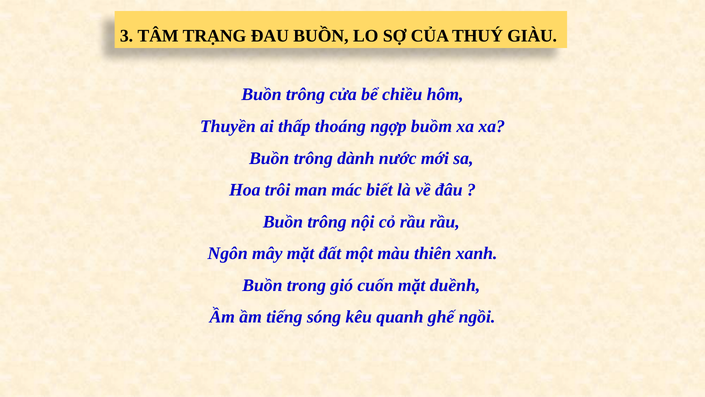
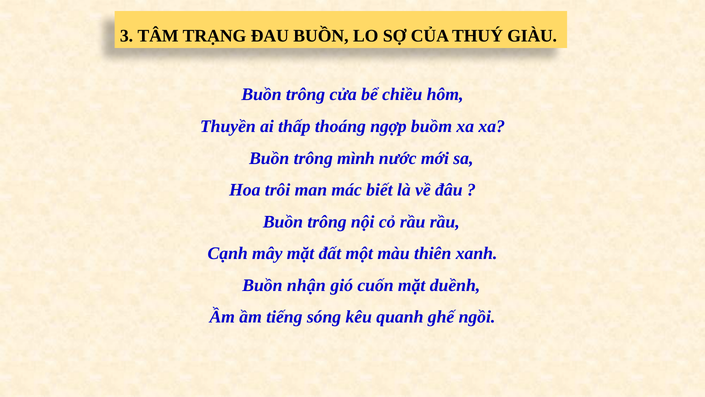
dành: dành -> mình (356, 158)
Ngôn: Ngôn -> Cạnh (228, 253)
trong: trong -> nhận (306, 285)
